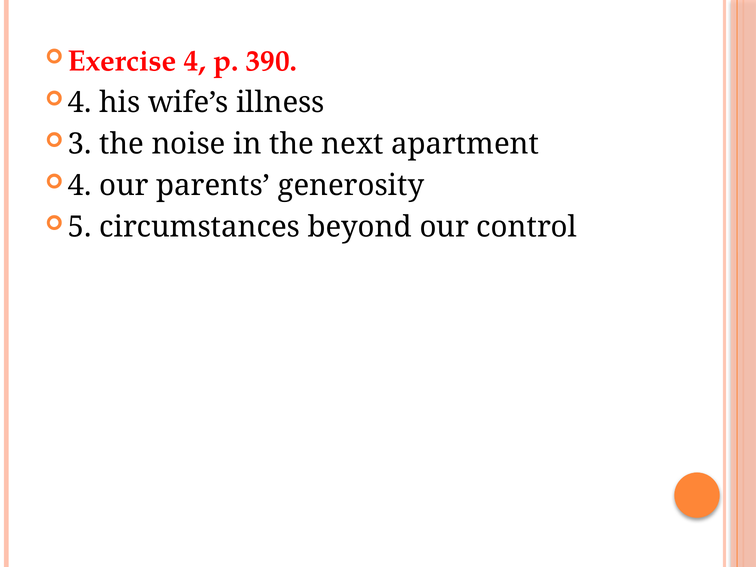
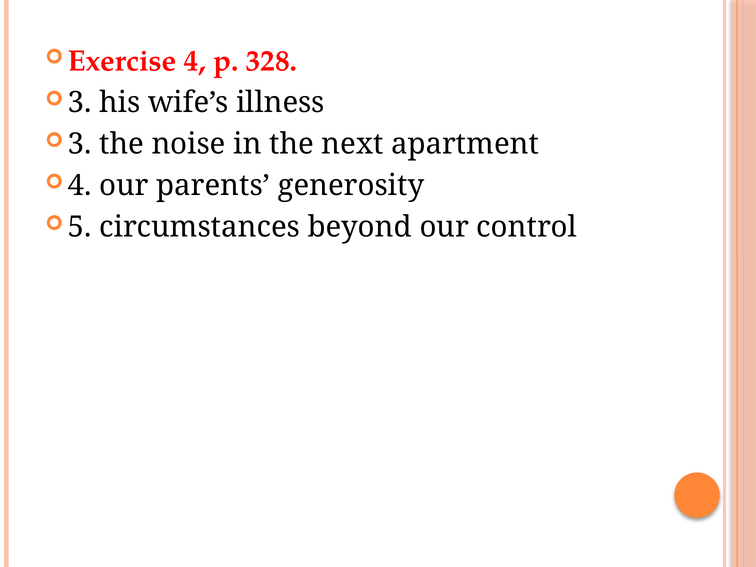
390: 390 -> 328 (271, 61)
4: 4 -> 3 (80, 103)
